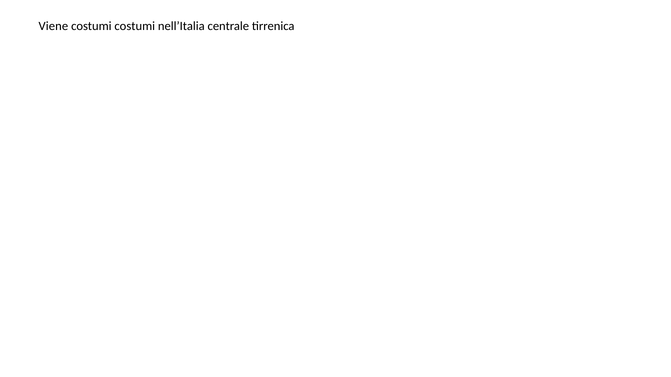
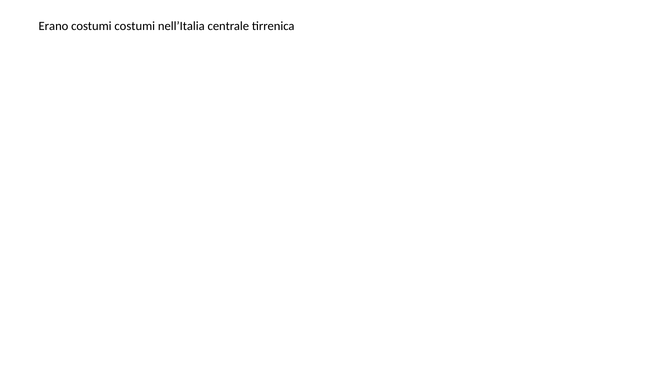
Viene: Viene -> Erano (53, 26)
